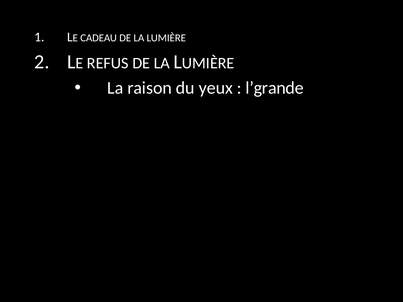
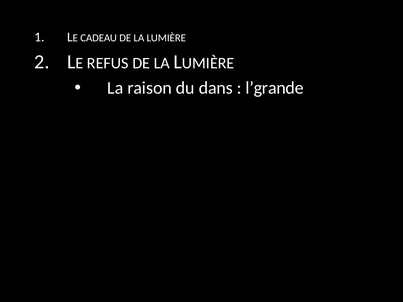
yeux: yeux -> dans (216, 88)
